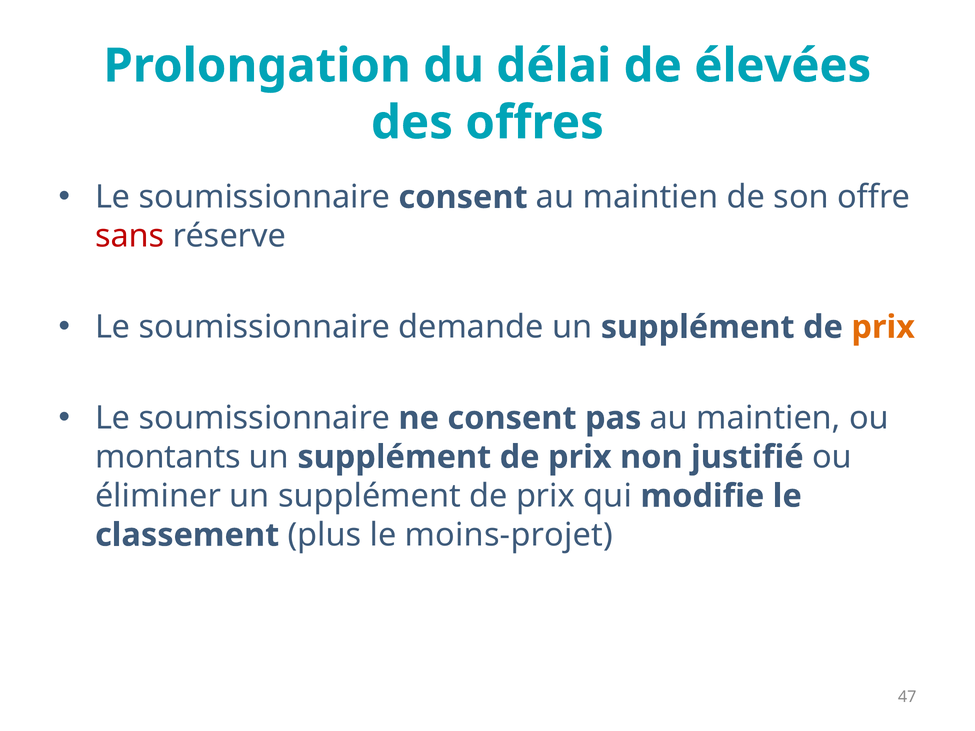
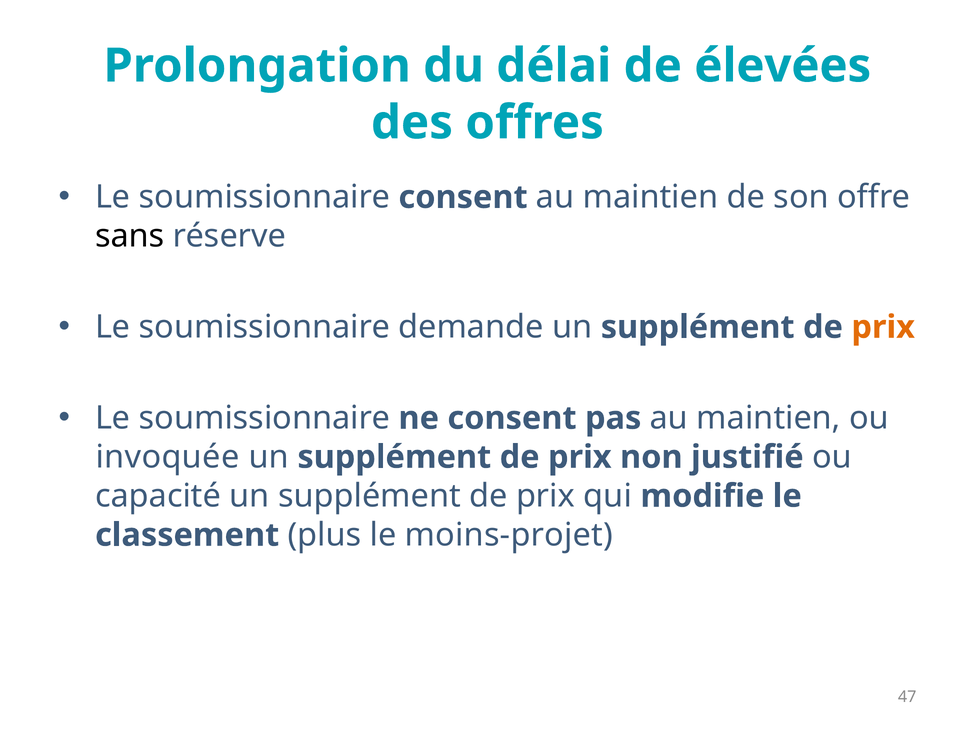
sans colour: red -> black (130, 236)
montants: montants -> invoquée (168, 457)
éliminer: éliminer -> capacité (158, 496)
